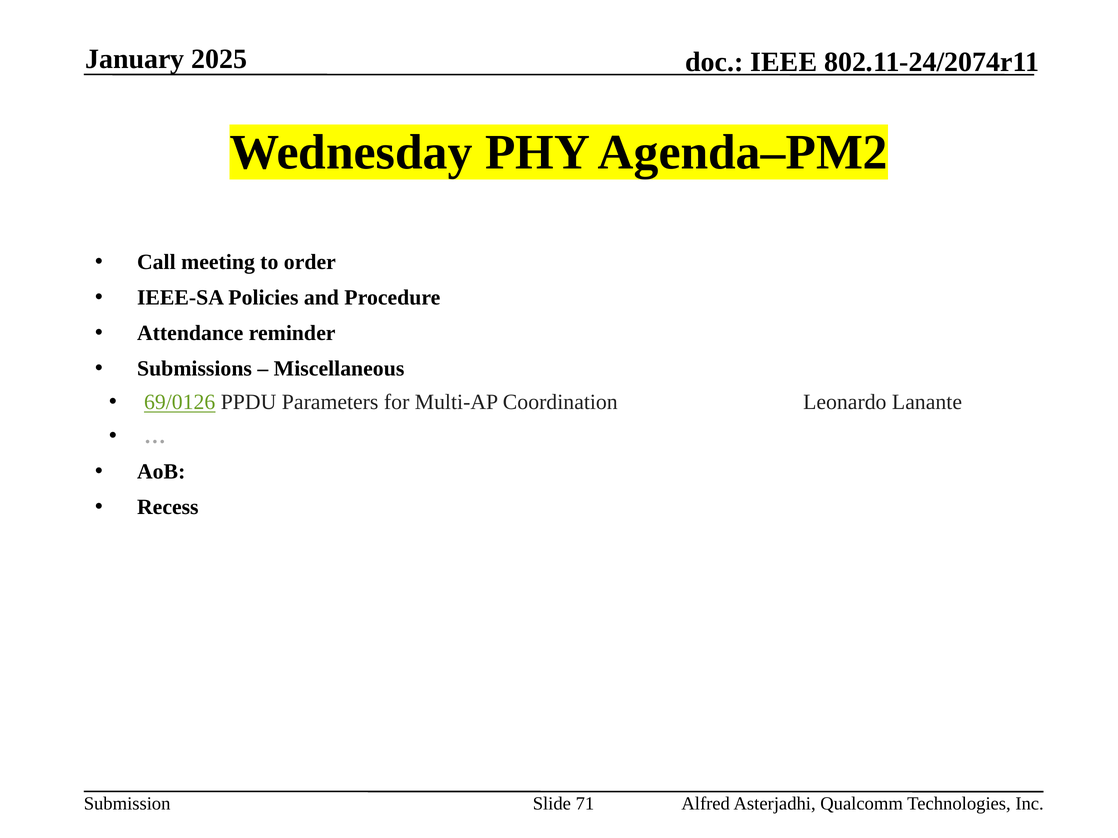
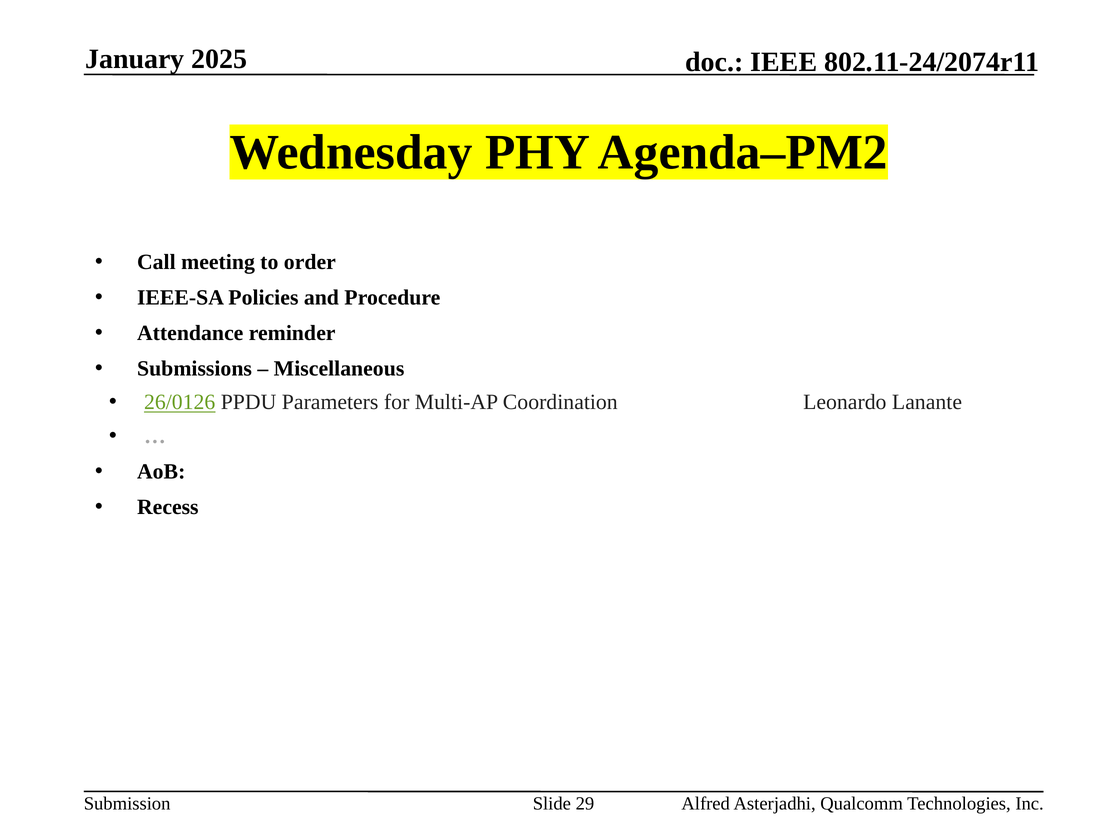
69/0126: 69/0126 -> 26/0126 (180, 403)
71: 71 -> 29 (585, 804)
